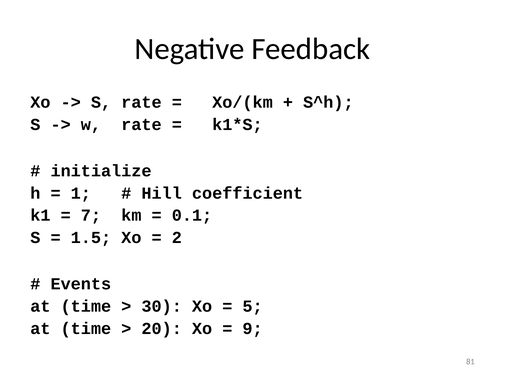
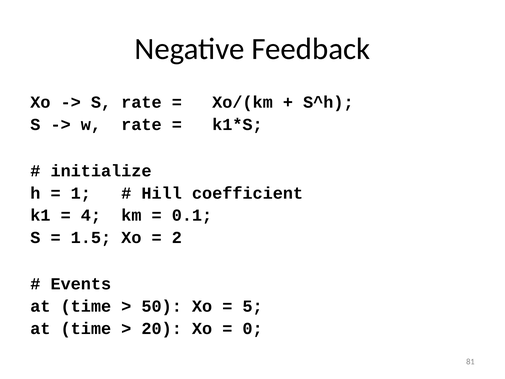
7: 7 -> 4 (91, 215)
30: 30 -> 50 (162, 306)
9: 9 -> 0 (253, 328)
